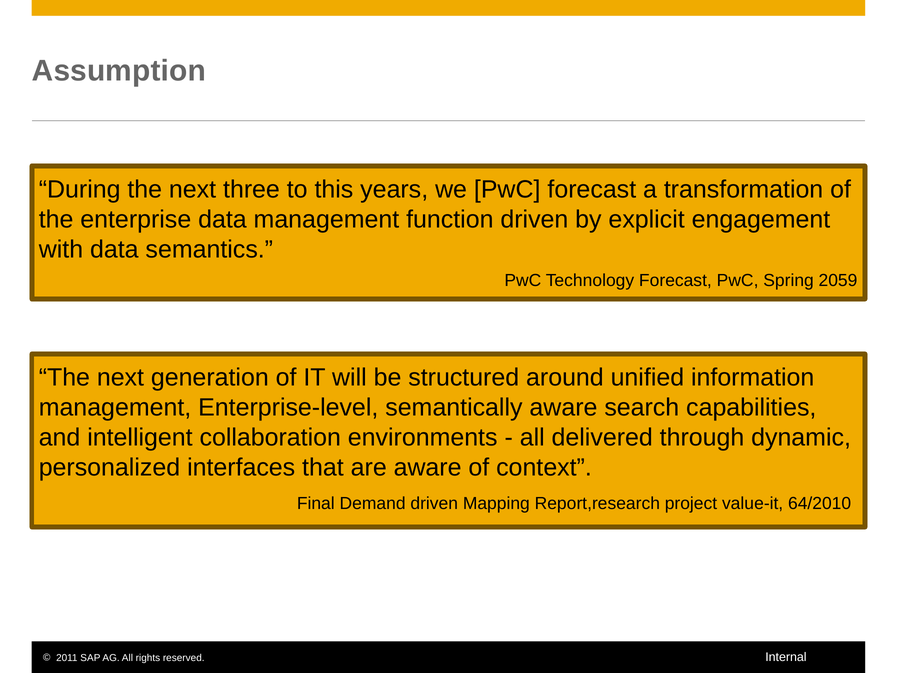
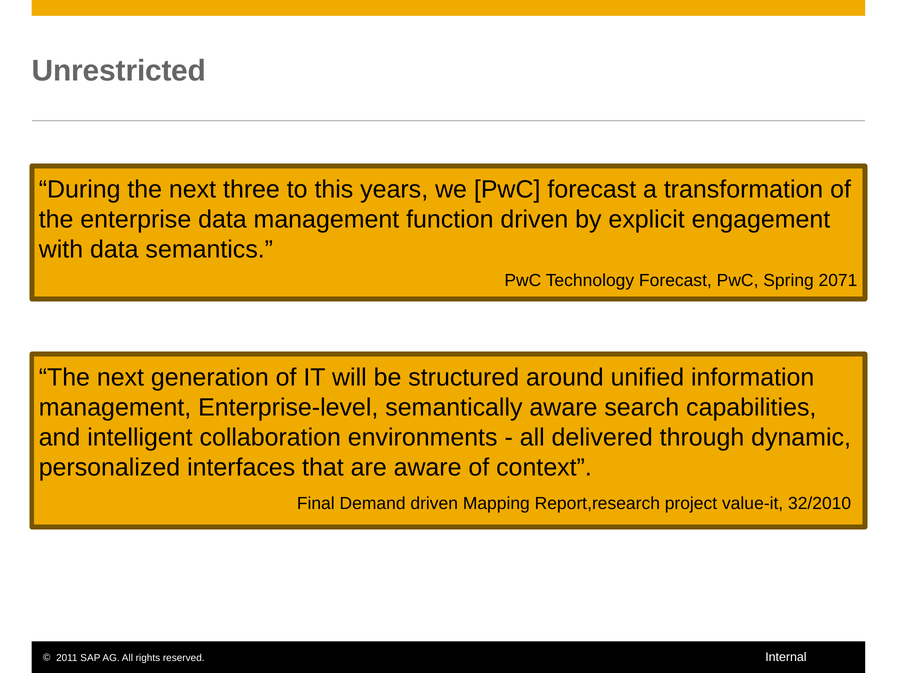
Assumption: Assumption -> Unrestricted (119, 71)
2059: 2059 -> 2071 (838, 281)
64/2010: 64/2010 -> 32/2010 (820, 503)
